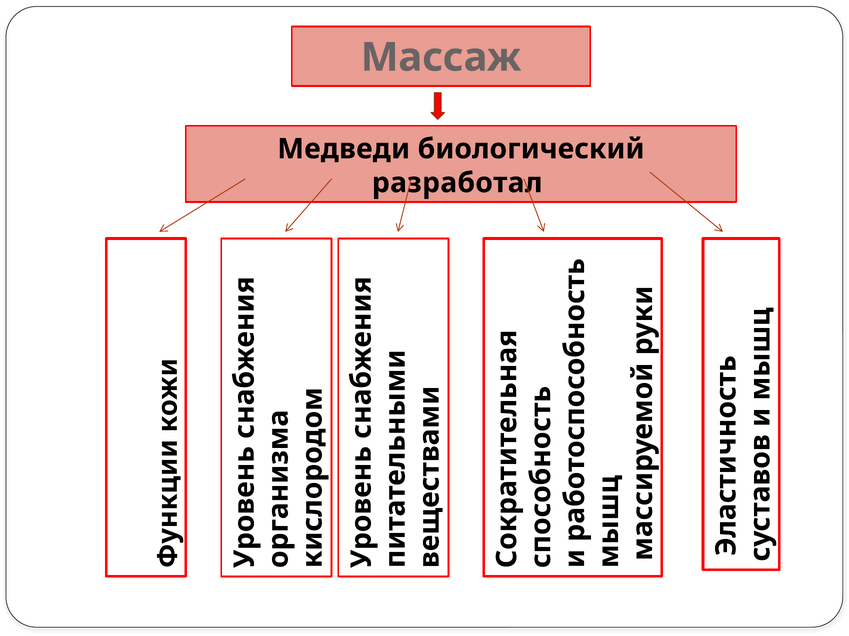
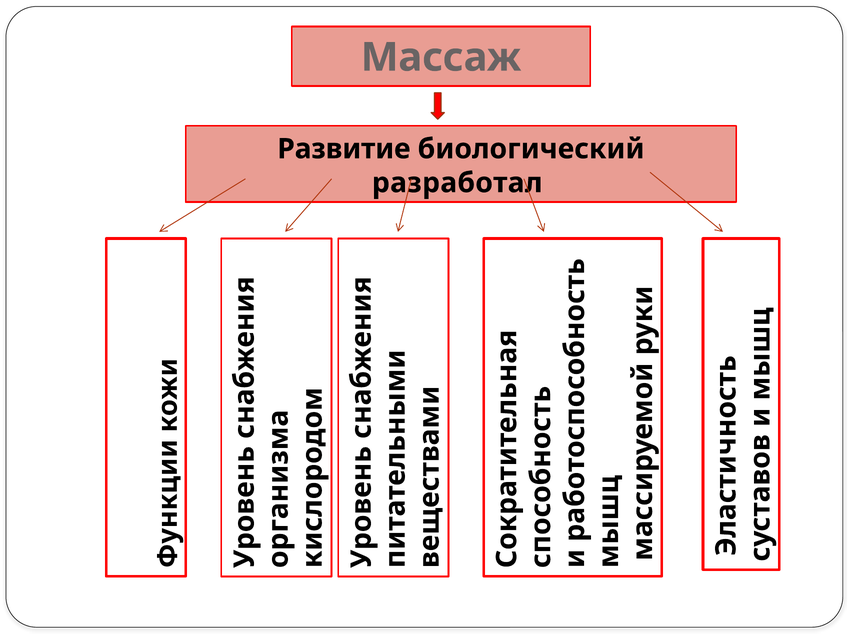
Медведи: Медведи -> Развитие (344, 149)
